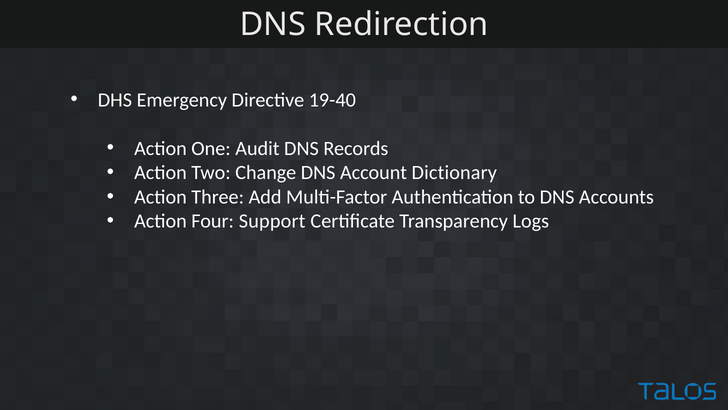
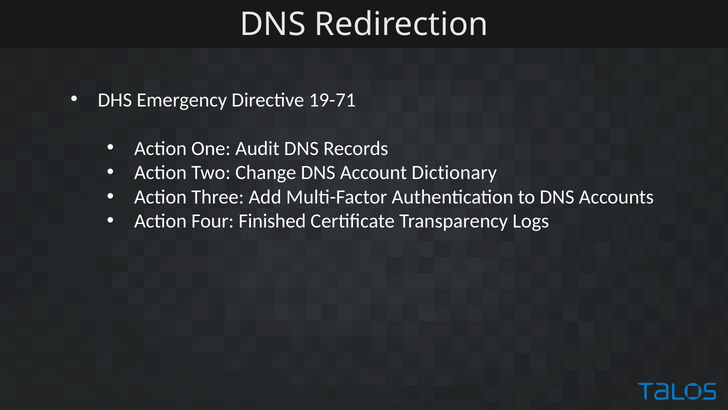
19-40: 19-40 -> 19-71 (332, 100)
Support: Support -> Finished (272, 221)
